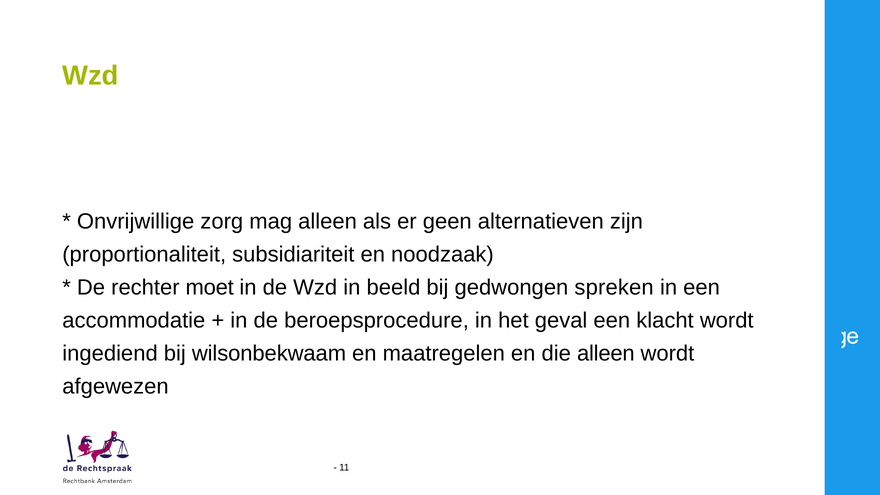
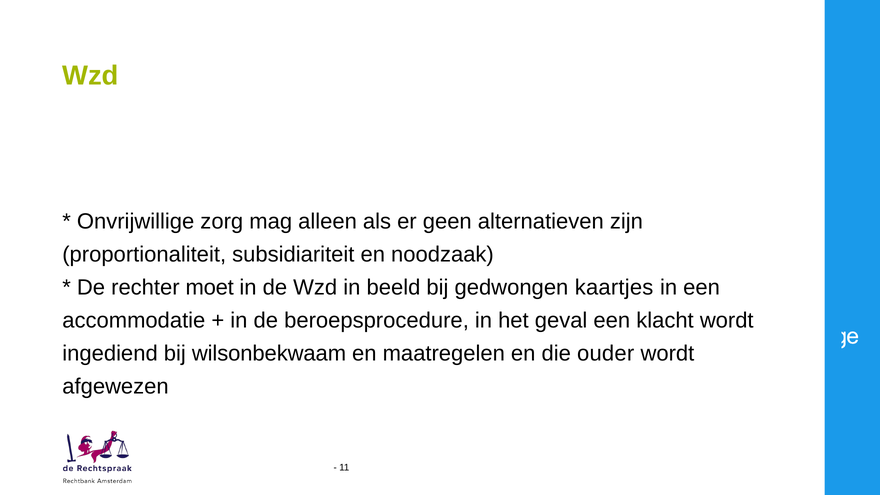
spreken: spreken -> kaartjes (614, 287)
die alleen: alleen -> ouder (606, 353)
